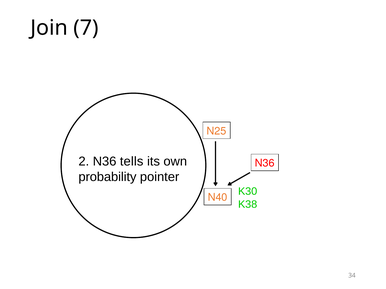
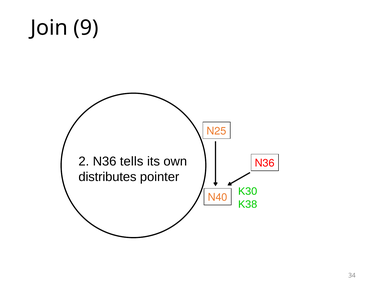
7: 7 -> 9 (86, 28)
probability: probability -> distributes (107, 177)
